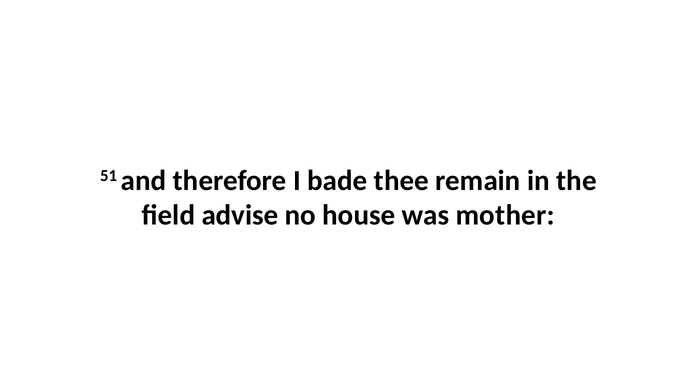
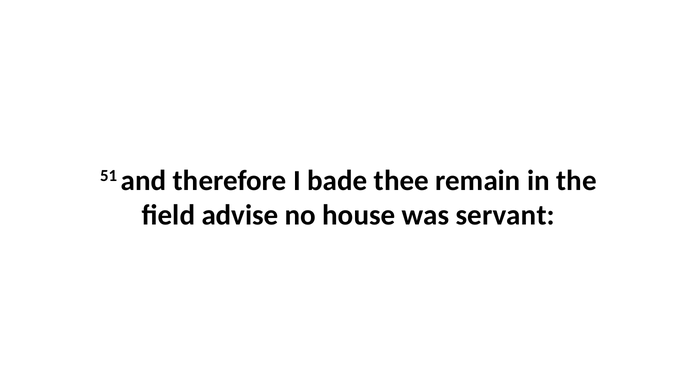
mother: mother -> servant (505, 215)
